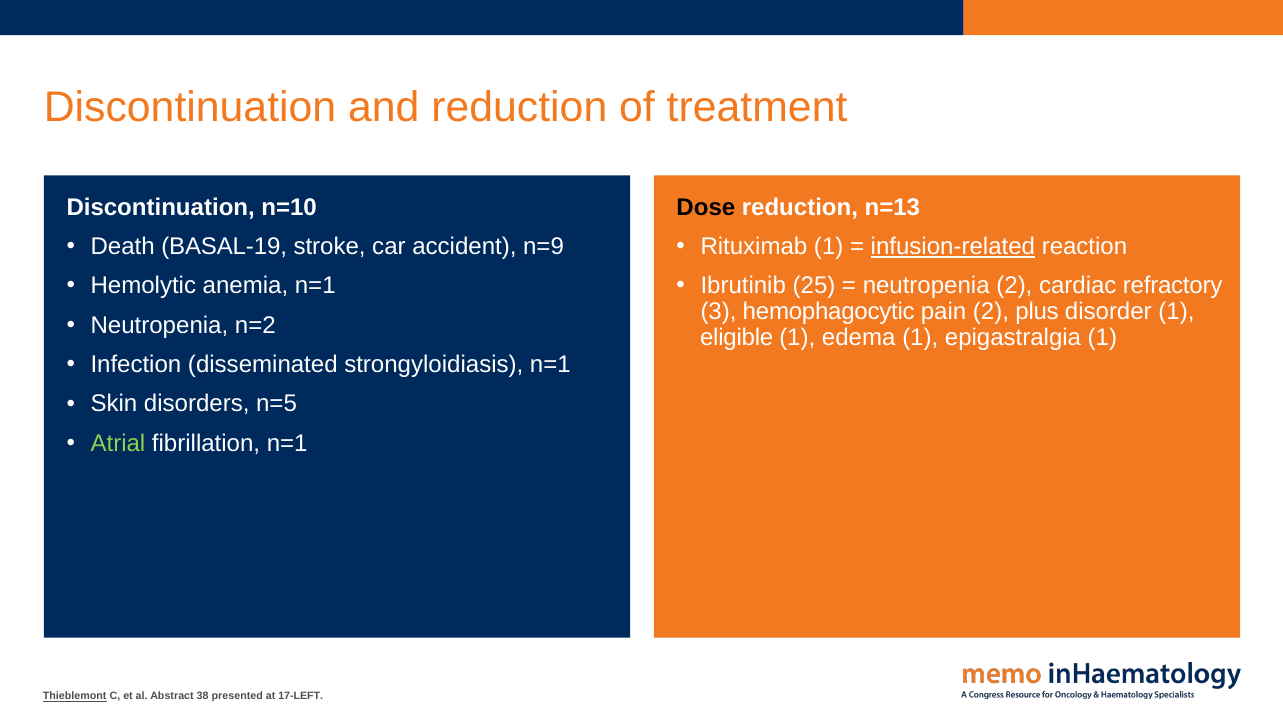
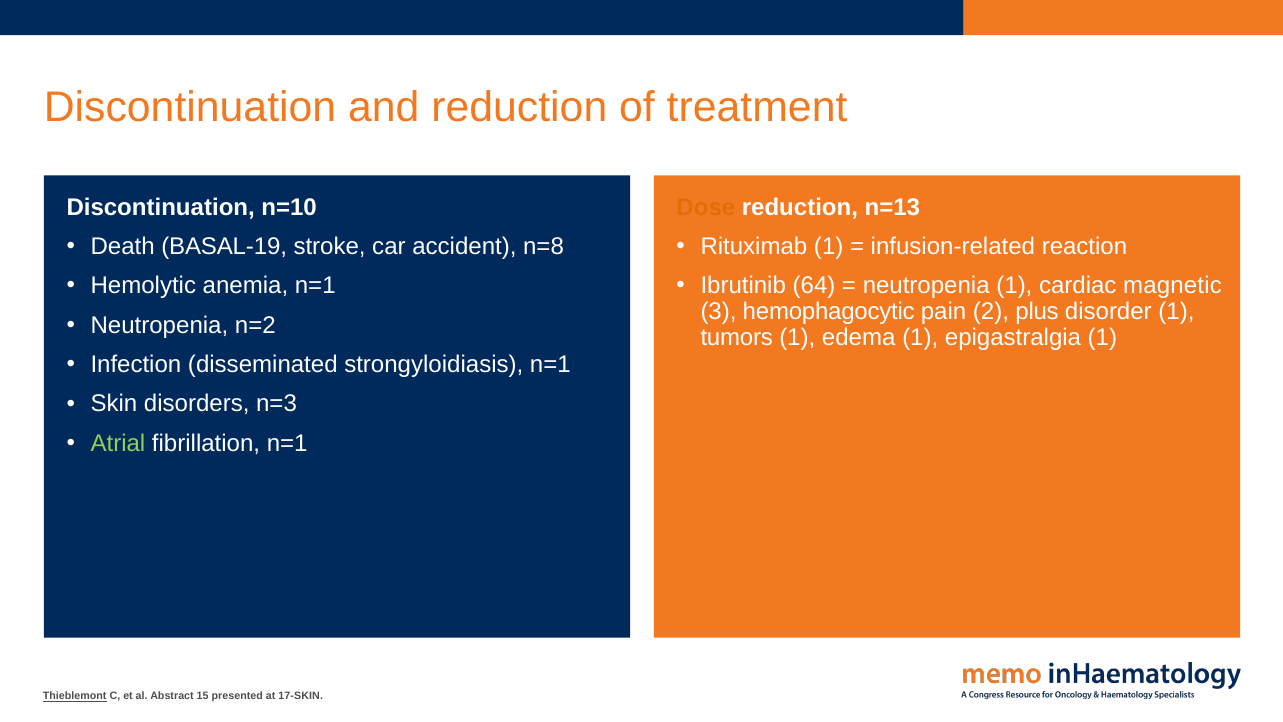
Dose colour: black -> orange (706, 207)
n=9: n=9 -> n=8 (543, 246)
infusion-related underline: present -> none (953, 246)
25: 25 -> 64 (814, 286)
neutropenia 2: 2 -> 1 (1014, 286)
refractory: refractory -> magnetic (1172, 286)
eligible: eligible -> tumors (737, 338)
n=5: n=5 -> n=3 (276, 404)
38: 38 -> 15 (203, 696)
17-LEFT: 17-LEFT -> 17-SKIN (301, 696)
